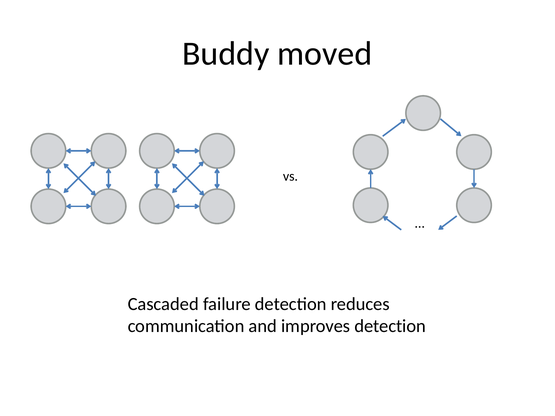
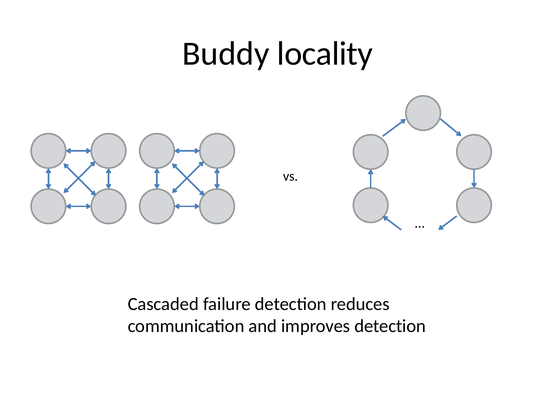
moved: moved -> locality (325, 54)
